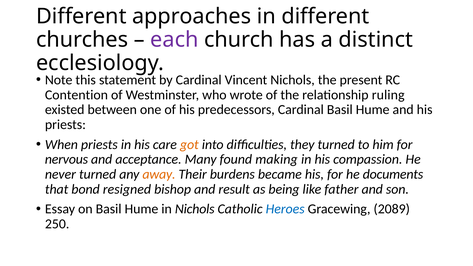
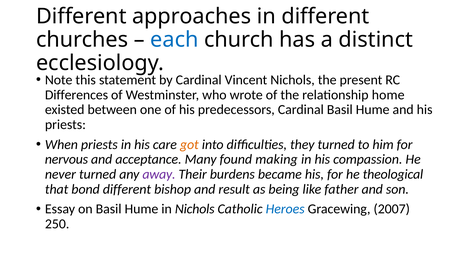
each colour: purple -> blue (174, 40)
Contention: Contention -> Differences (77, 95)
ruling: ruling -> home (388, 95)
away colour: orange -> purple (159, 174)
documents: documents -> theological (393, 174)
bond resigned: resigned -> different (127, 189)
2089: 2089 -> 2007 (392, 209)
